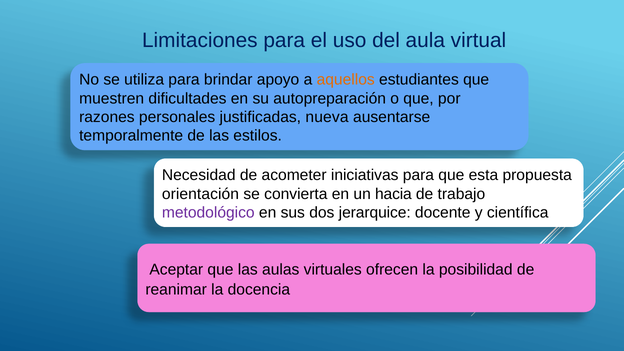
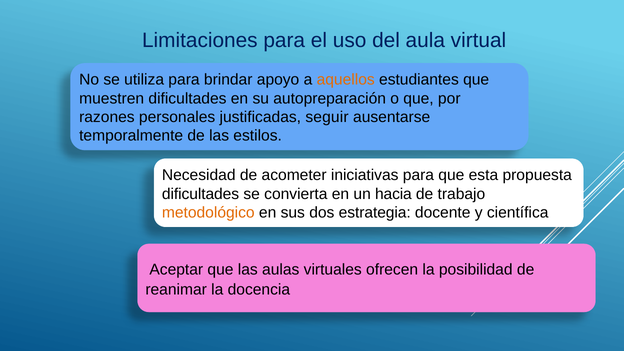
nueva: nueva -> seguir (327, 117)
orientación: orientación -> dificultades (201, 194)
metodológico colour: purple -> orange (208, 213)
jerarquice: jerarquice -> estrategia (375, 213)
